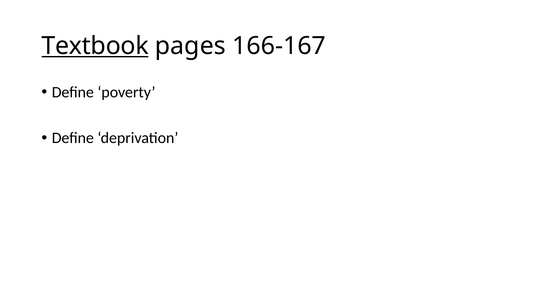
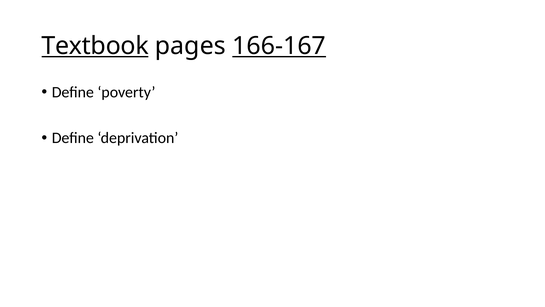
166-167 underline: none -> present (279, 46)
